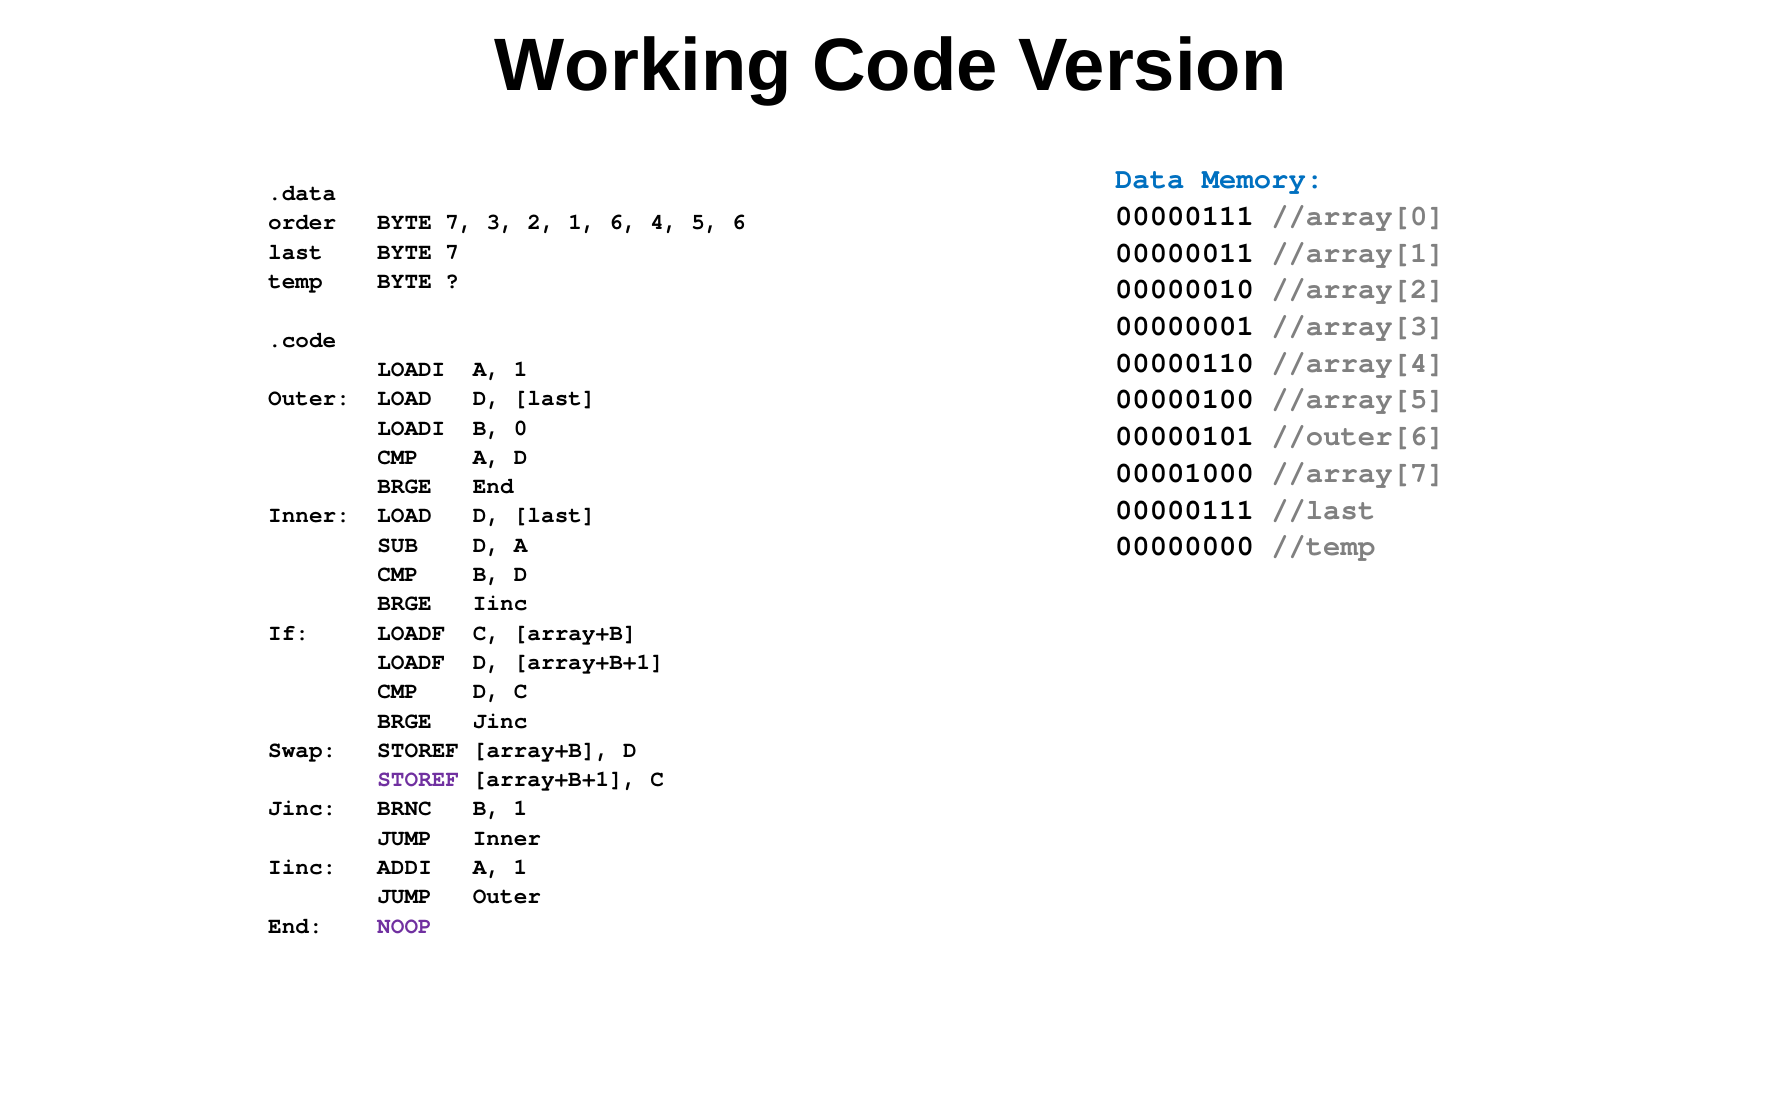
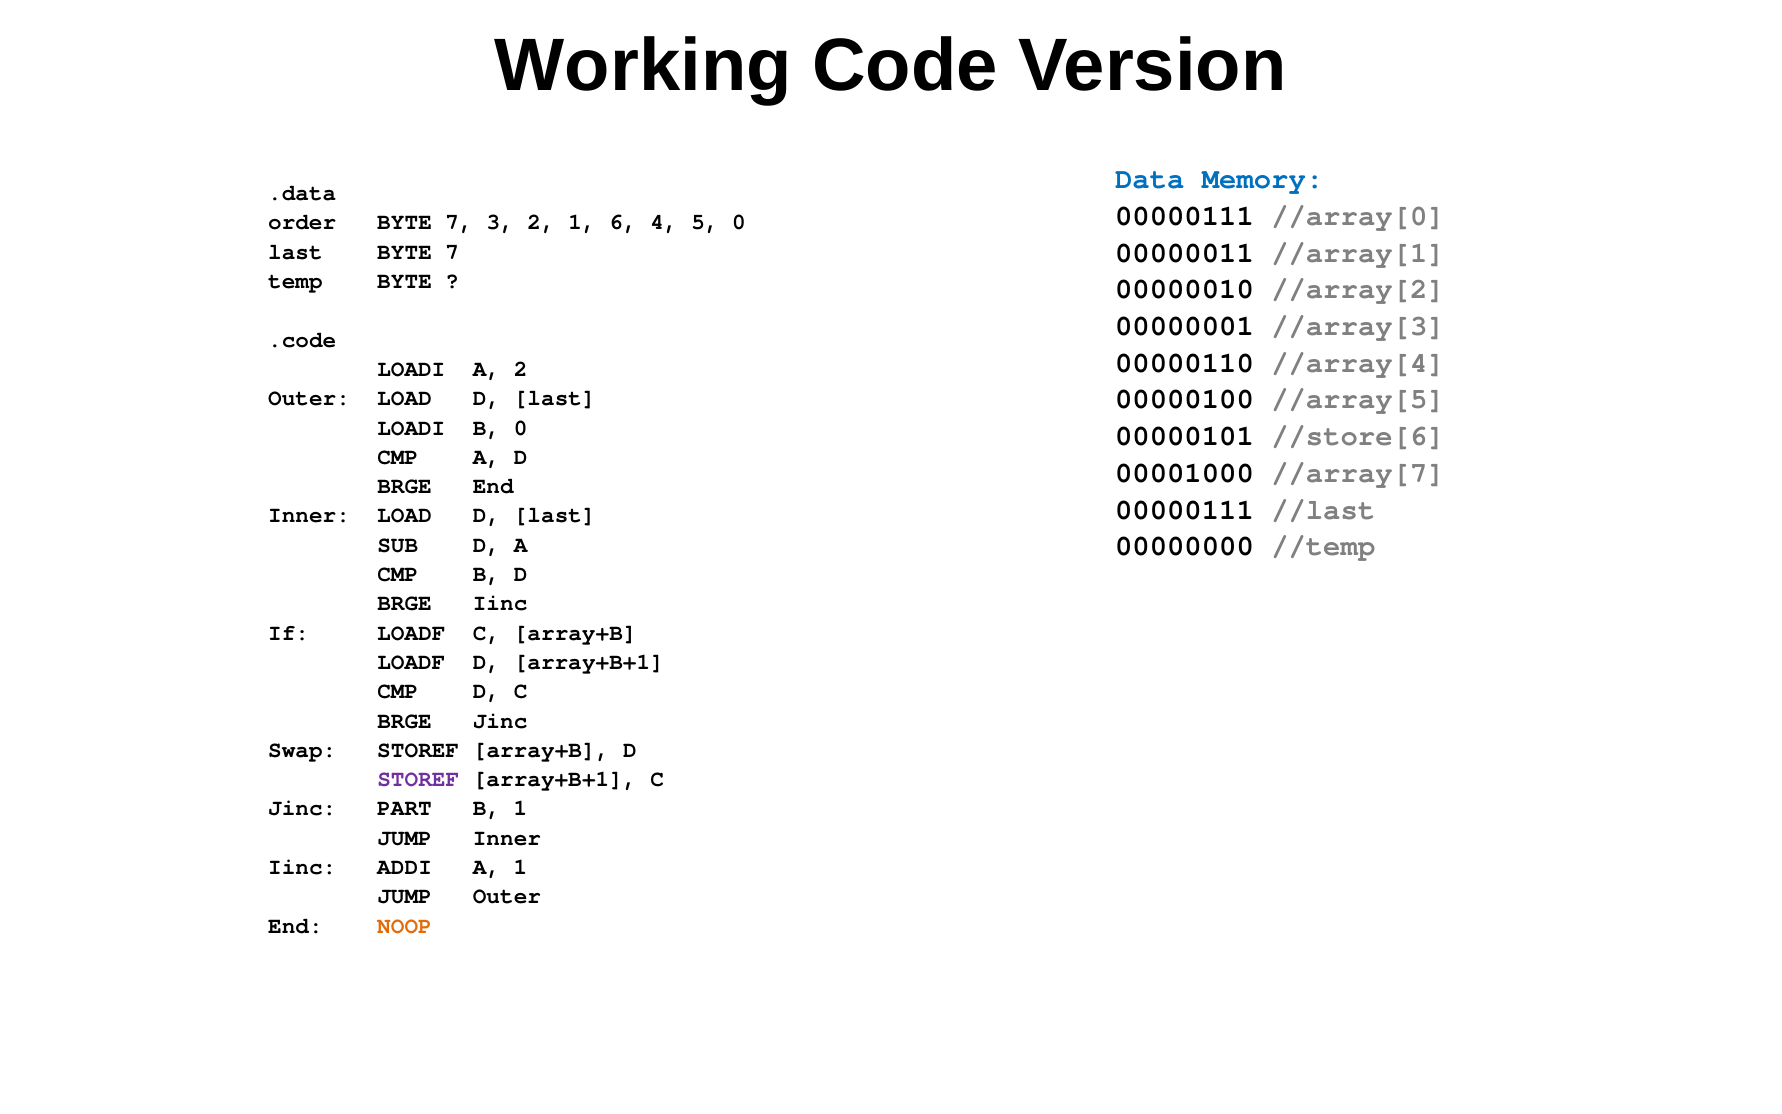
5 6: 6 -> 0 (739, 222)
LOADI A 1: 1 -> 2 (521, 369)
//outer[6: //outer[6 -> //store[6 (1358, 436)
BRNC: BRNC -> PART (405, 808)
NOOP colour: purple -> orange (405, 925)
